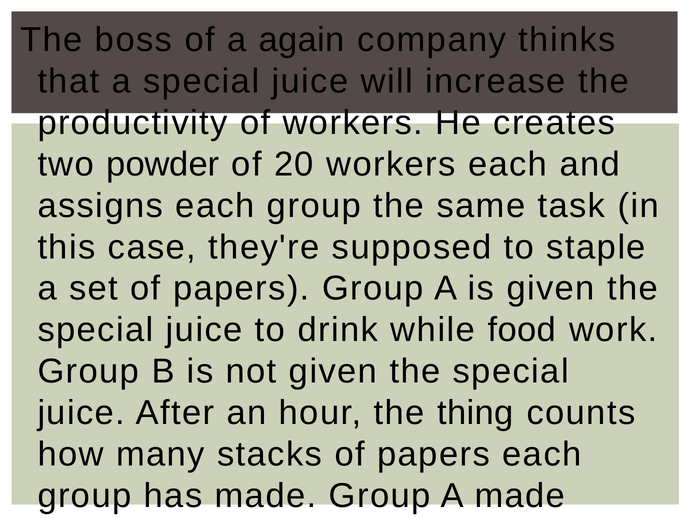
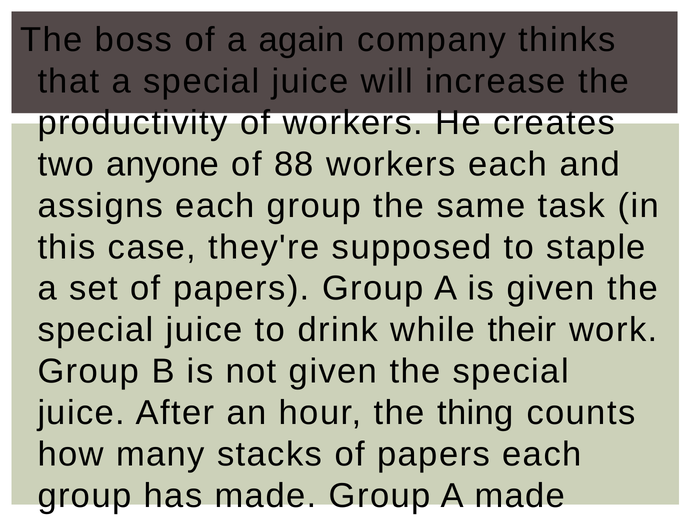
powder: powder -> anyone (163, 164)
20: 20 -> 88 (294, 164)
food: food -> their (522, 330)
